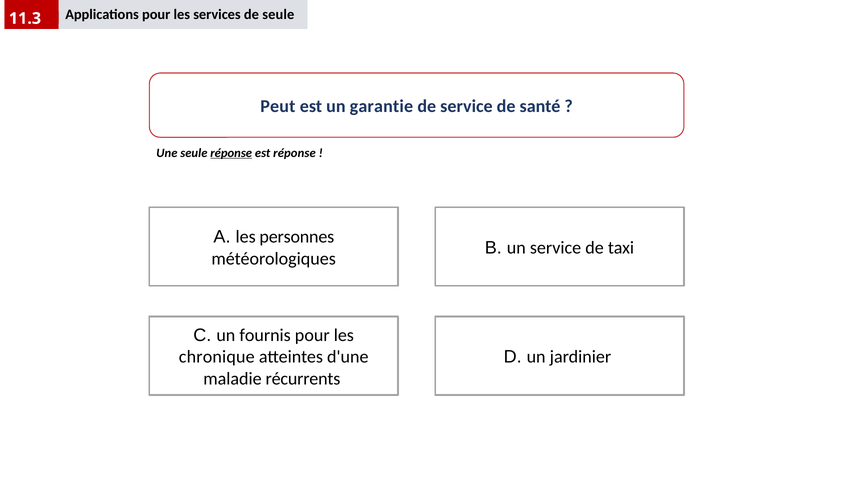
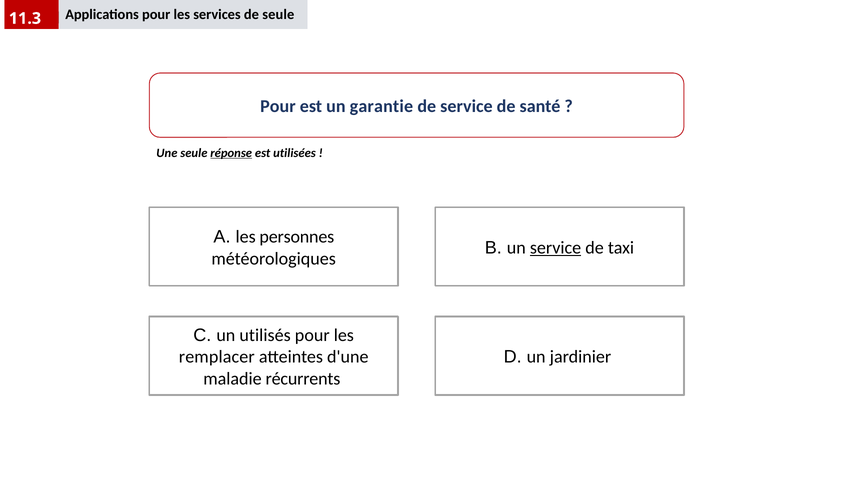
Peut: Peut -> Pour (278, 106)
est réponse: réponse -> utilisées (295, 153)
service underline: none -> present (556, 248)
fournis: fournis -> utilisés (265, 335)
chronique: chronique -> remplacer (217, 357)
